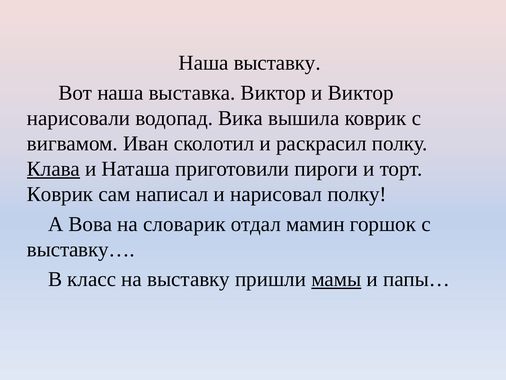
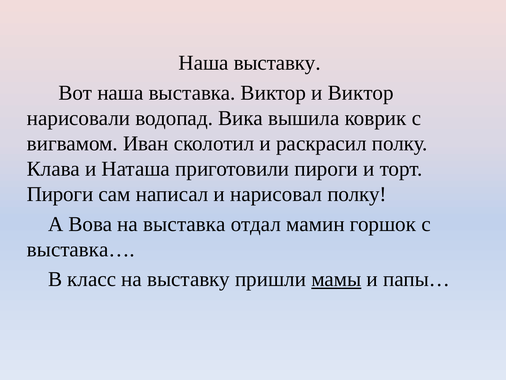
Клава underline: present -> none (53, 169)
Коврик: Коврик -> Пироги (60, 194)
на словарик: словарик -> выставка (184, 224)
выставку…: выставку… -> выставка… (81, 249)
